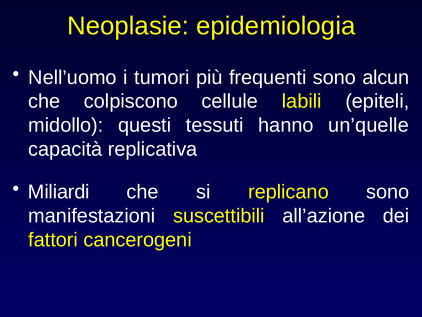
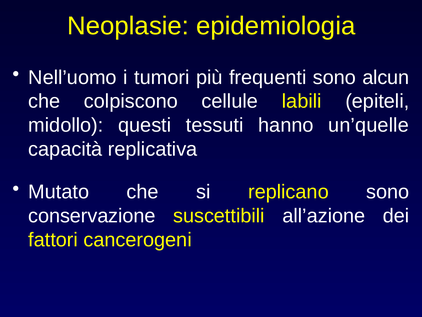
Miliardi: Miliardi -> Mutato (59, 192)
manifestazioni: manifestazioni -> conservazione (92, 216)
